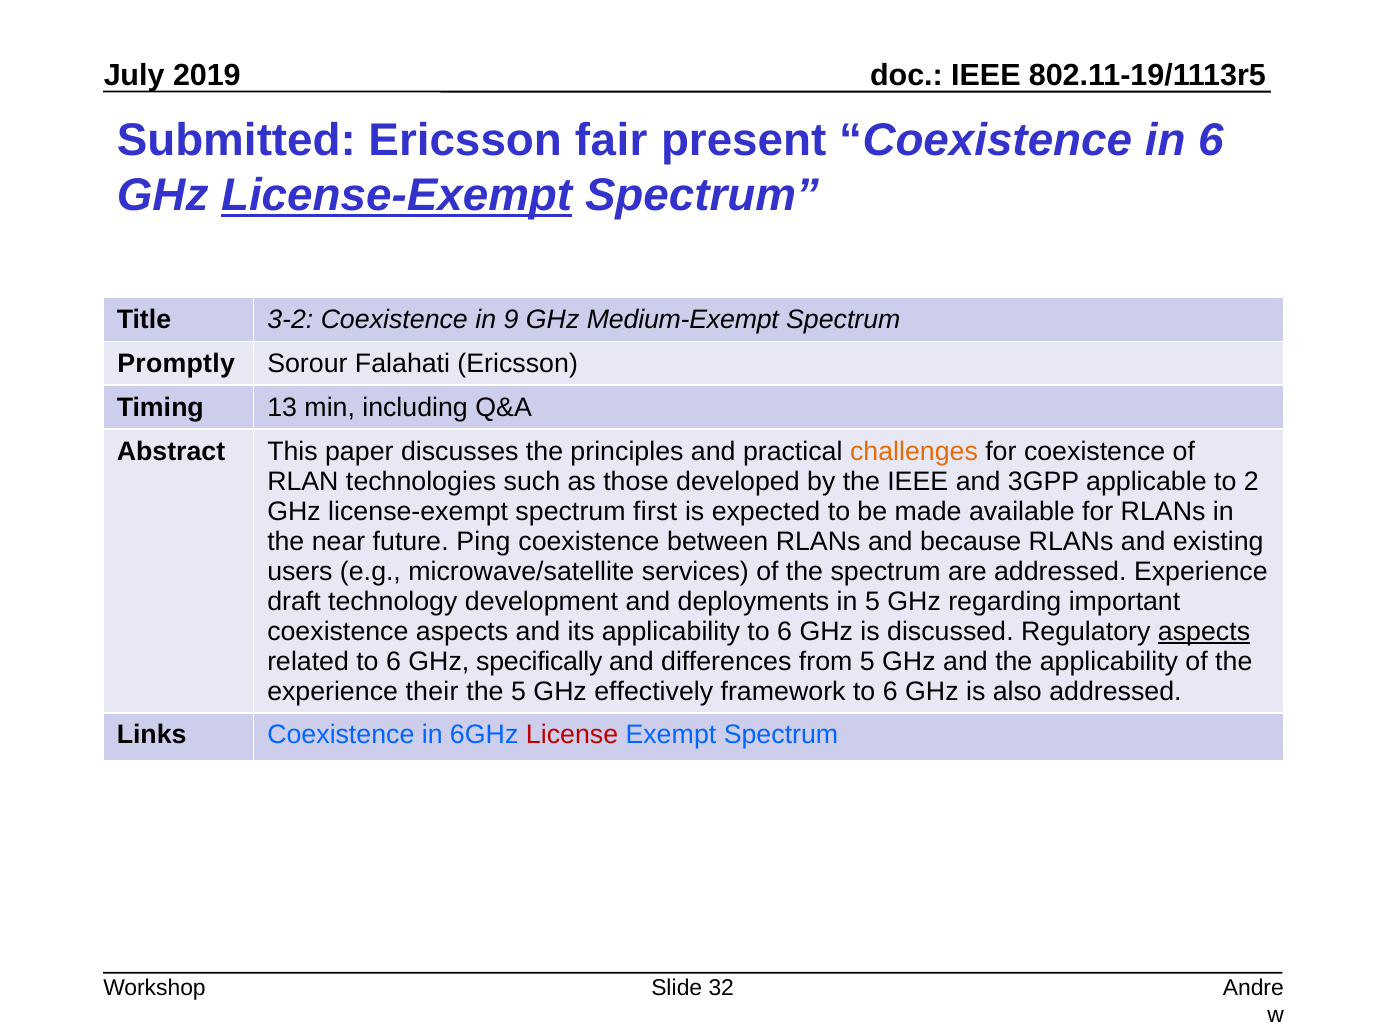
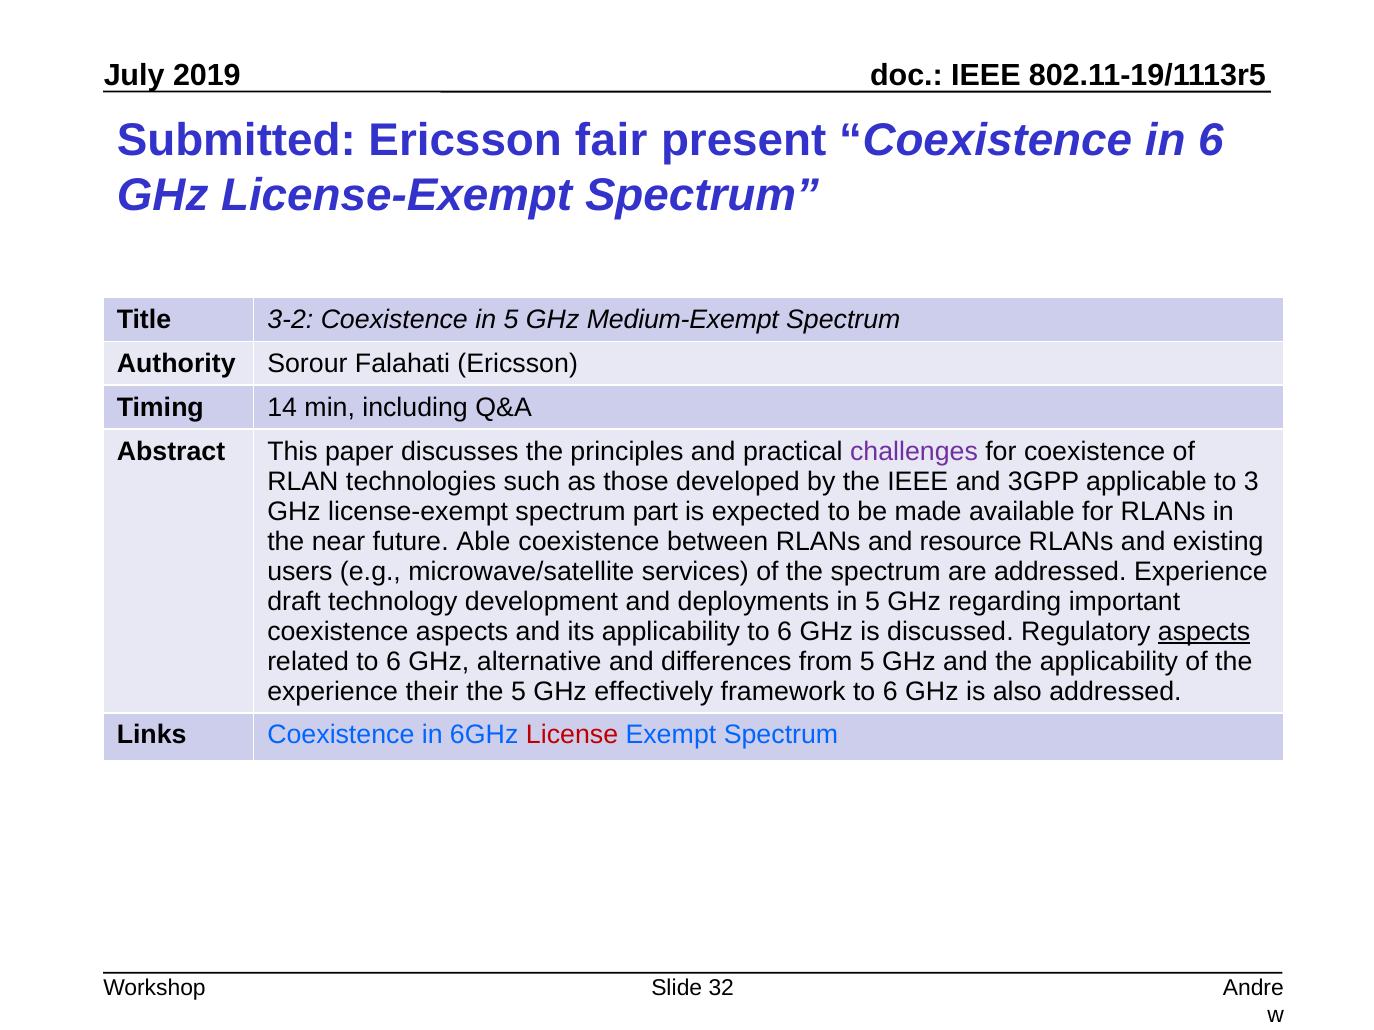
License-Exempt underline: present -> none (397, 196)
Coexistence in 9: 9 -> 5 (511, 320)
Promptly: Promptly -> Authority (176, 364)
13: 13 -> 14 (282, 408)
challenges colour: orange -> purple (914, 451)
2: 2 -> 3 (1251, 481)
first: first -> part (655, 512)
Ping: Ping -> Able (483, 542)
because: because -> resource (971, 542)
specifically: specifically -> alternative (539, 662)
